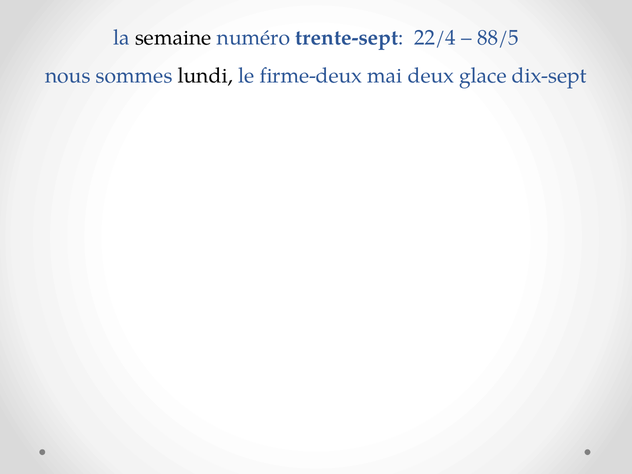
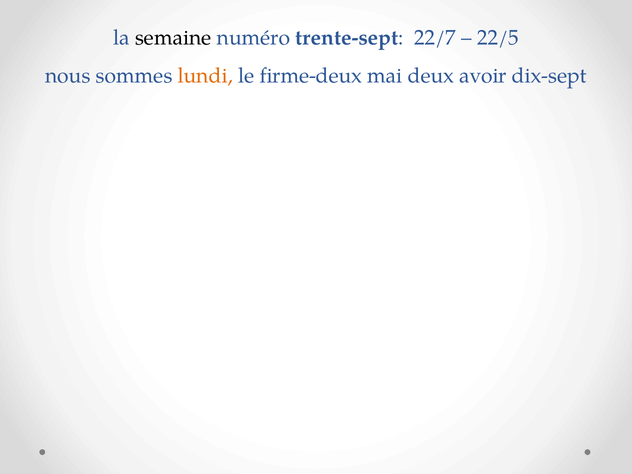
22/4: 22/4 -> 22/7 (435, 38)
88/5: 88/5 -> 22/5 (498, 38)
lundi colour: black -> orange (205, 76)
glace: glace -> avoir (483, 76)
